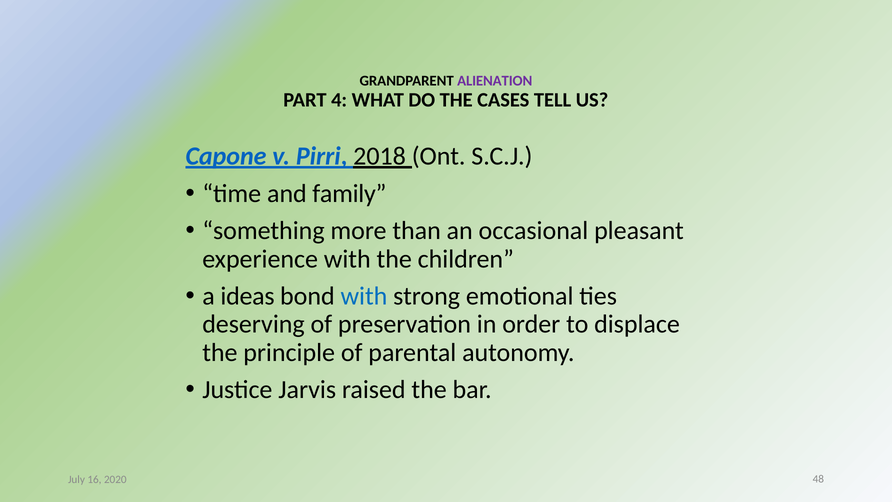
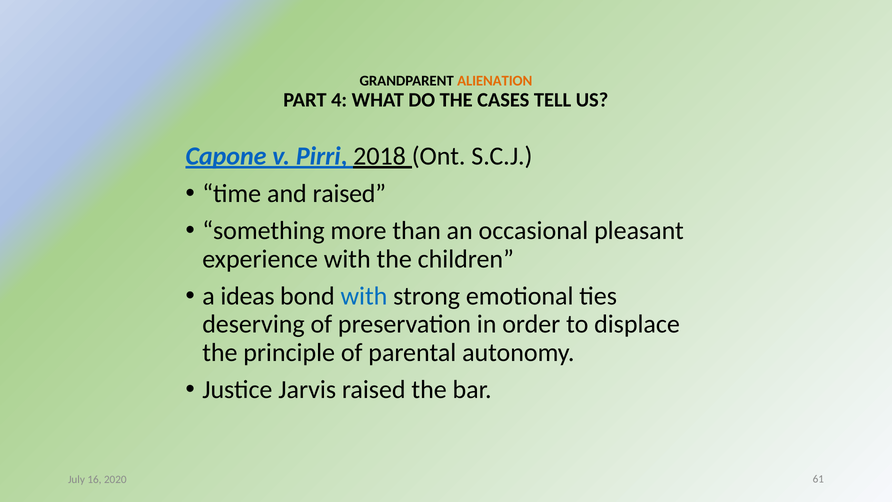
ALIENATION colour: purple -> orange (495, 81)
and family: family -> raised (349, 193)
48: 48 -> 61 (818, 479)
